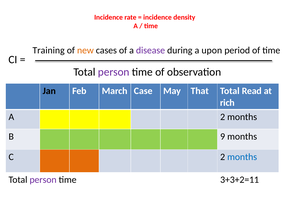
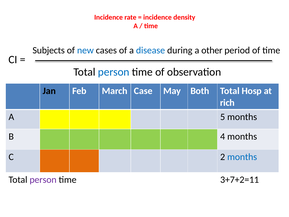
Training: Training -> Subjects (49, 50)
new colour: orange -> blue (85, 50)
disease colour: purple -> blue (151, 50)
upon: upon -> other (212, 50)
person colour: purple -> blue (114, 72)
That: That -> Both (200, 91)
Read: Read -> Hosp (252, 91)
A 2: 2 -> 5 (223, 117)
9: 9 -> 4 (223, 136)
3+3+2=11: 3+3+2=11 -> 3+7+2=11 (240, 180)
